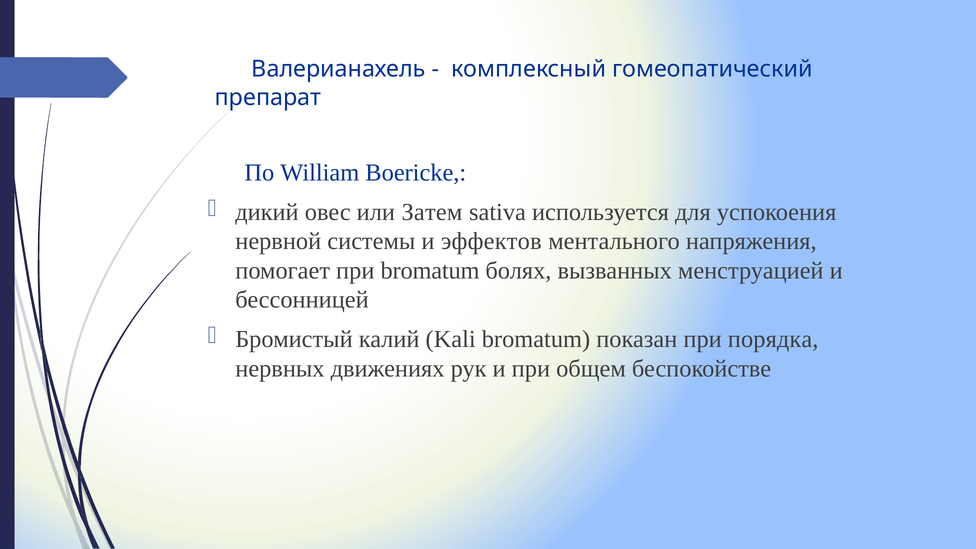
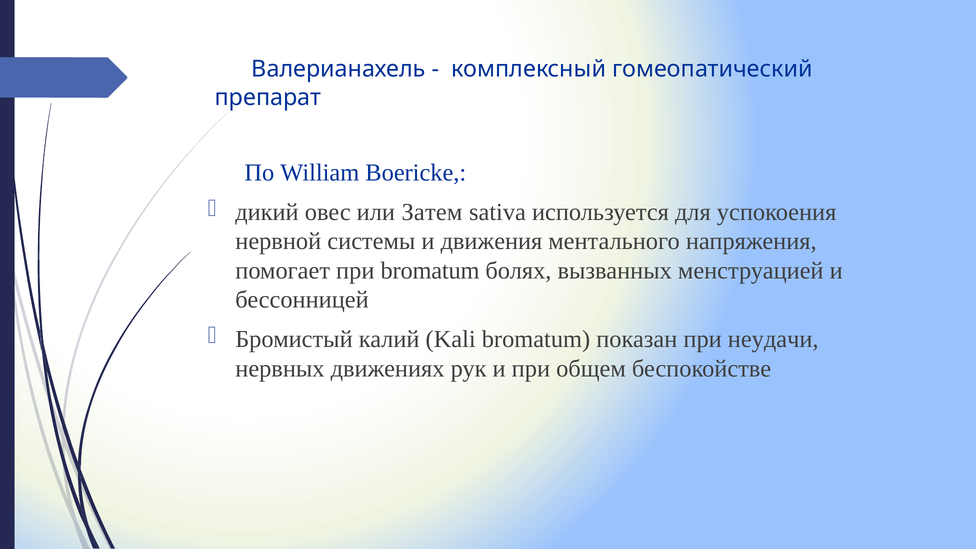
эффектов: эффектов -> движения (491, 241)
порядка: порядка -> неудачи (773, 339)
